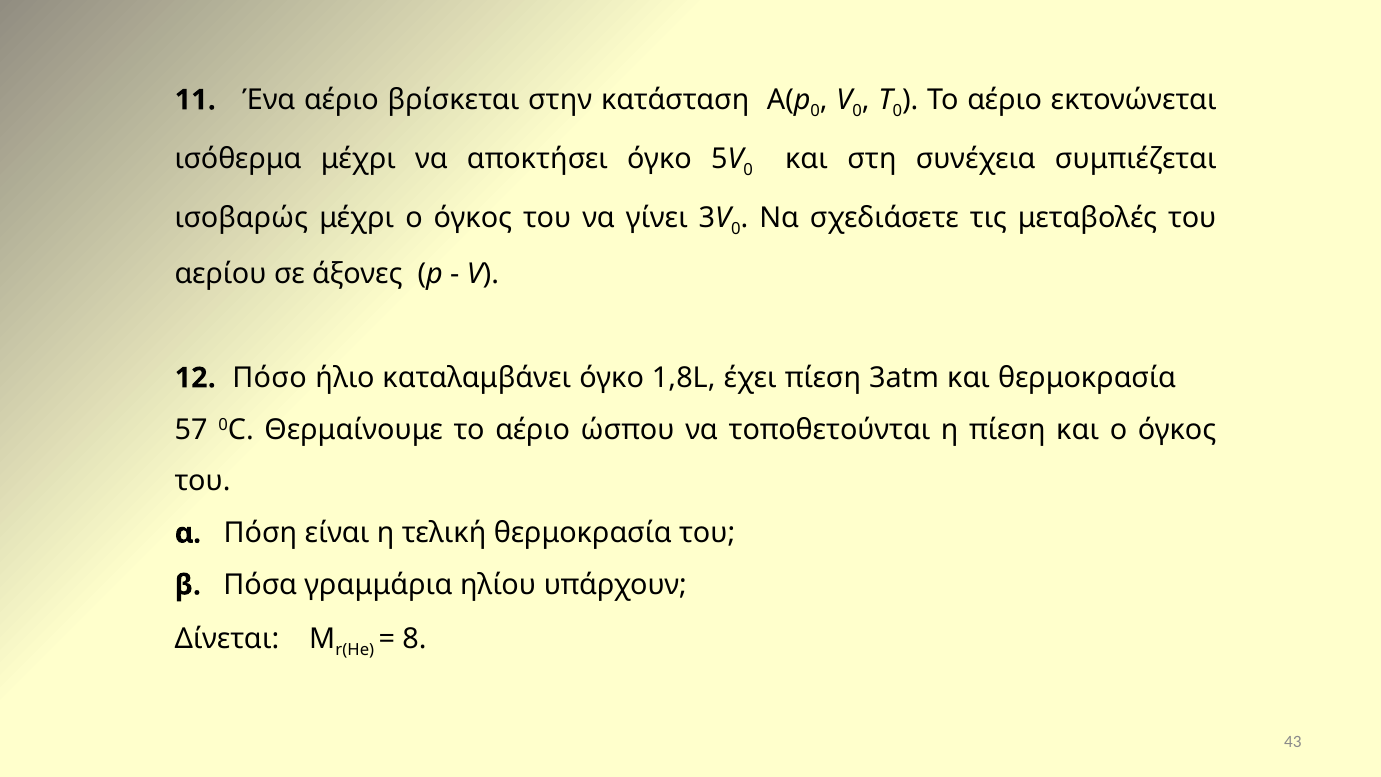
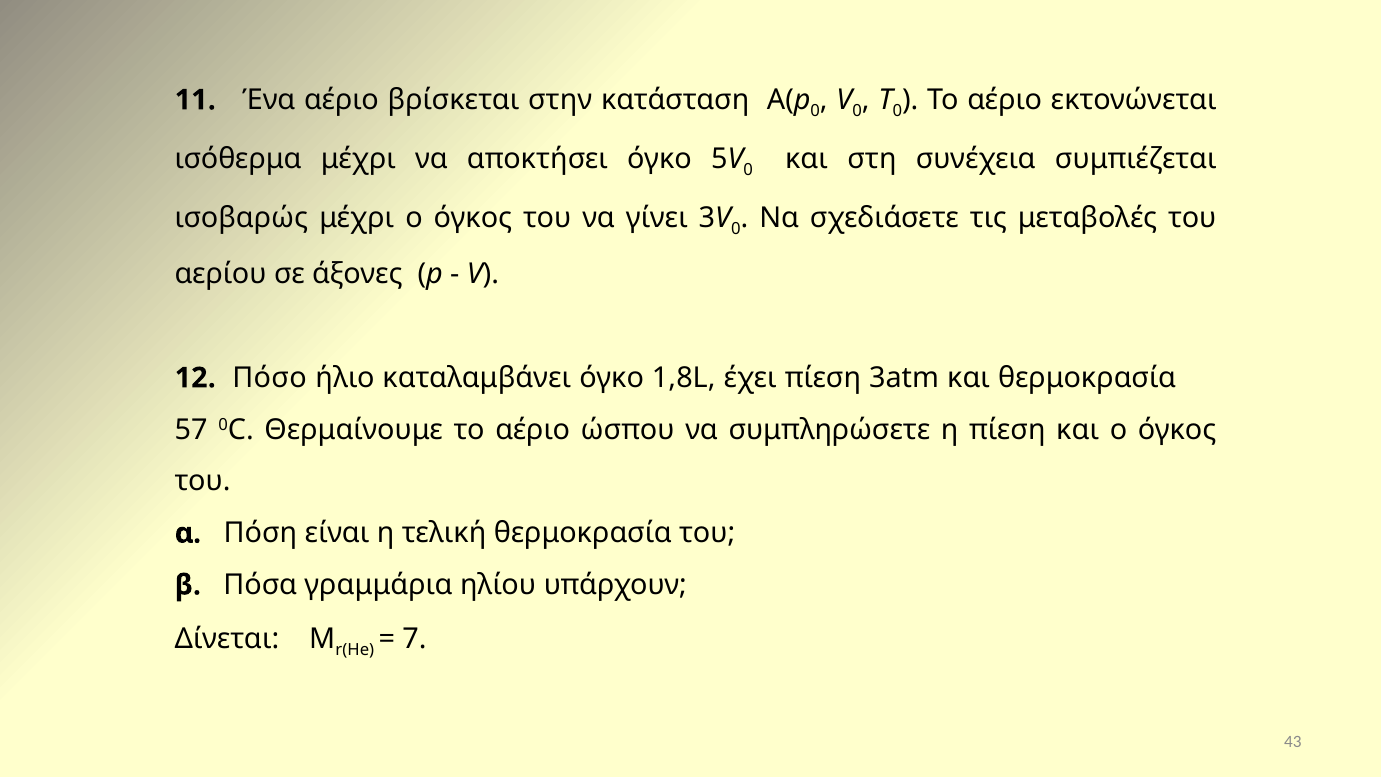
τοποθετούνται: τοποθετούνται -> συμπληρώσετε (829, 430)
8: 8 -> 7 (415, 639)
